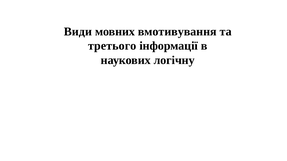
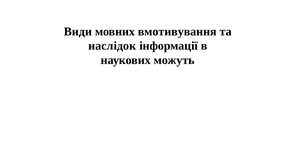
третього: третього -> наслідок (112, 46)
логічну: логічну -> можуть (174, 60)
